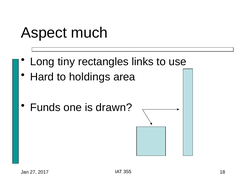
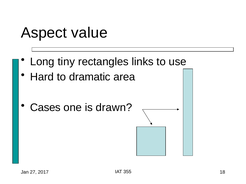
much: much -> value (89, 33)
holdings: holdings -> dramatic (90, 77)
Funds: Funds -> Cases (45, 108)
